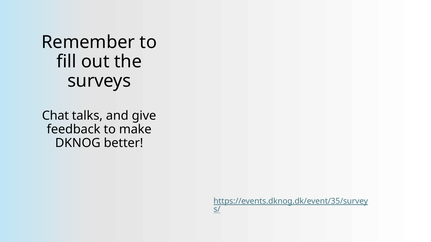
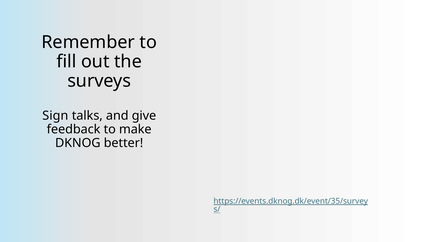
Chat: Chat -> Sign (55, 116)
